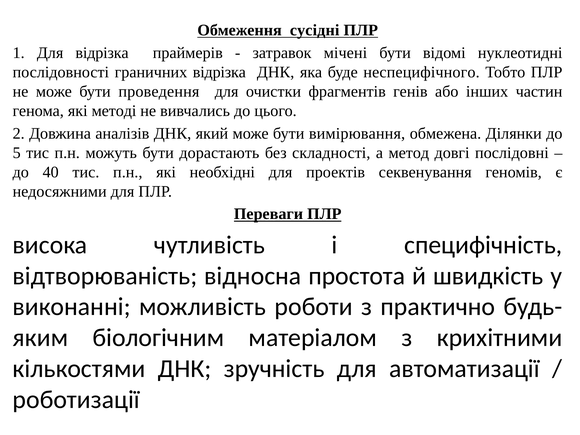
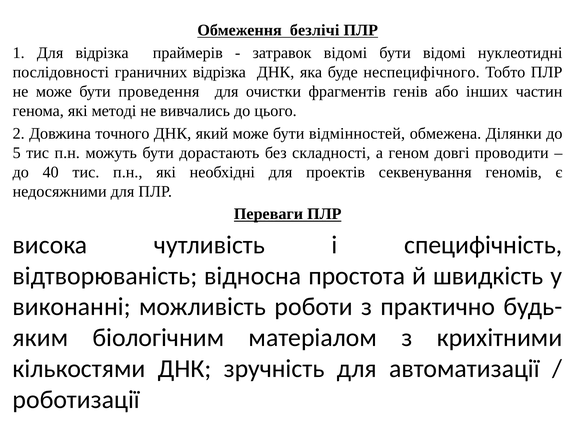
сусідні: сусідні -> безлічі (315, 30)
затравок мічені: мічені -> відомі (345, 53)
аналізів: аналізів -> точного (122, 133)
вимірювання: вимірювання -> відмінностей (357, 133)
метод: метод -> геном (409, 153)
послідовні: послідовні -> проводити (512, 153)
